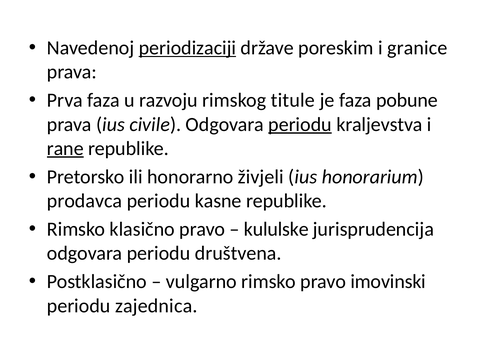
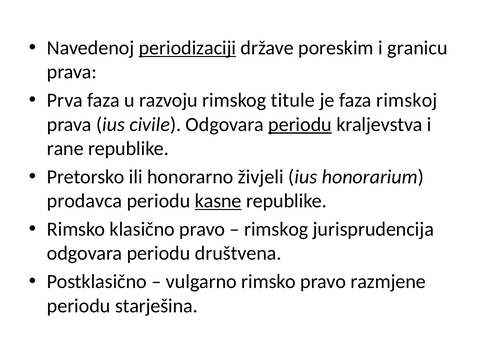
granice: granice -> granicu (417, 48)
pobune: pobune -> rimskoj (407, 100)
rane underline: present -> none (65, 148)
kasne underline: none -> present (218, 201)
kululske: kululske -> rimskog (276, 229)
imovinski: imovinski -> razmjene (388, 281)
zajednica: zajednica -> starješina (156, 306)
